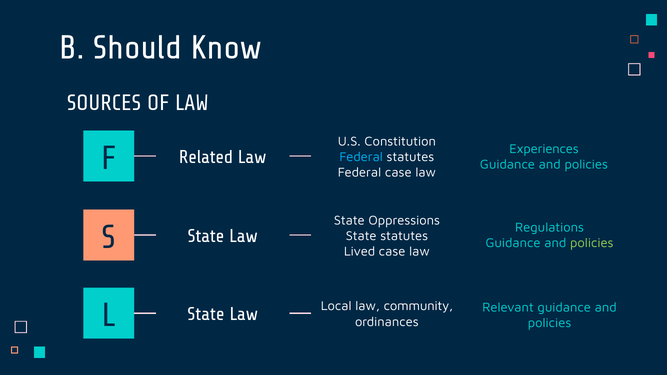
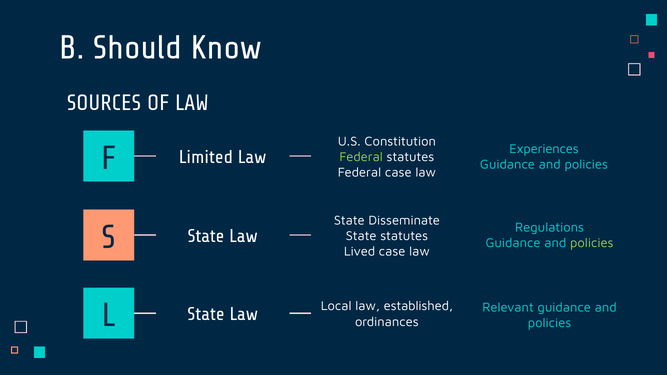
Related: Related -> Limited (206, 157)
Federal colour: light blue -> light green (361, 157)
Oppressions: Oppressions -> Disseminate (404, 220)
community: community -> established (418, 306)
